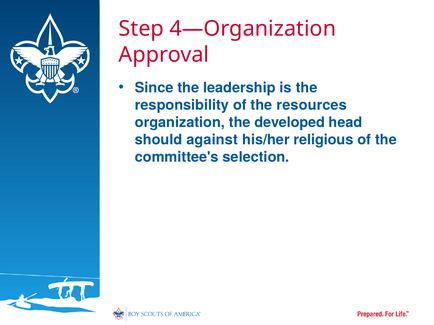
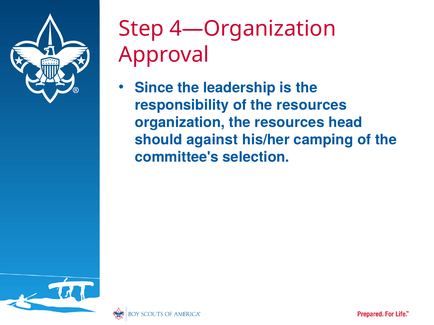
organization the developed: developed -> resources (290, 123)
religious: religious -> camping (323, 140)
